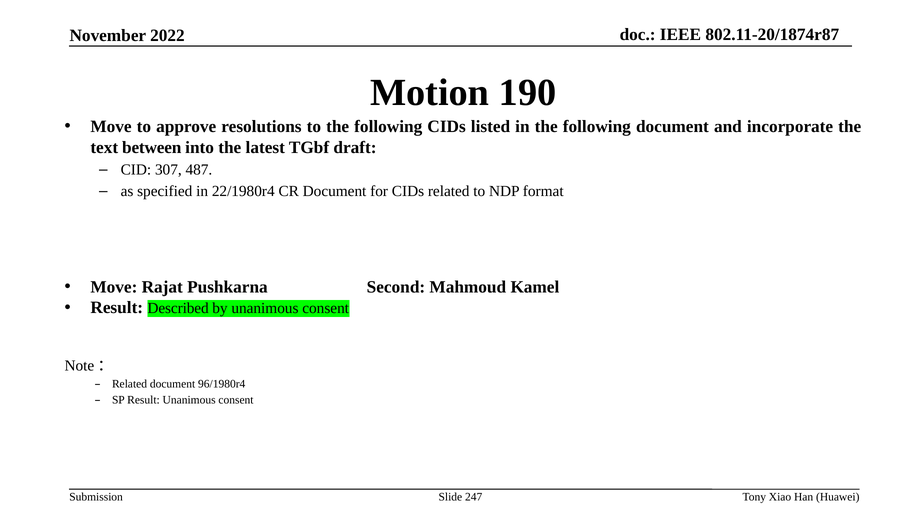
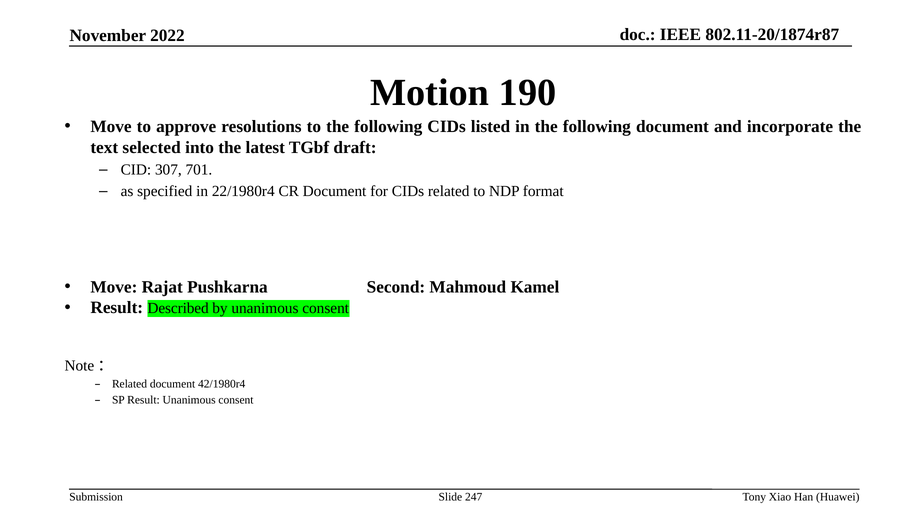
between: between -> selected (152, 147)
487: 487 -> 701 (199, 170)
96/1980r4: 96/1980r4 -> 42/1980r4 (222, 384)
